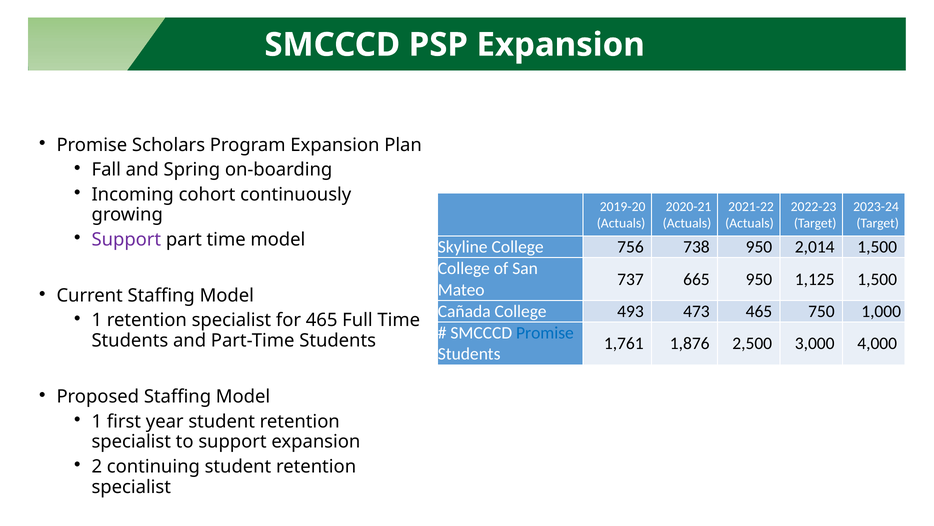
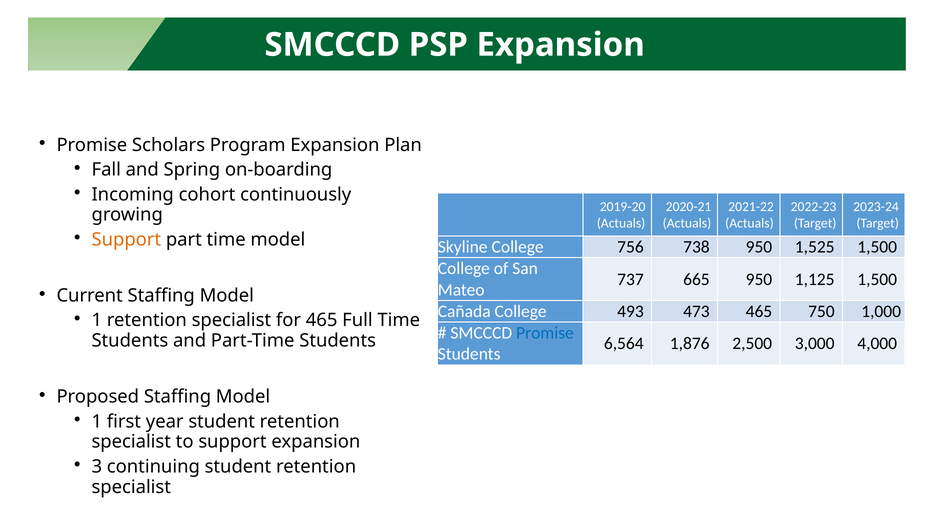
Support colour: purple -> orange (126, 239)
2,014: 2,014 -> 1,525 (815, 247)
1,761: 1,761 -> 6,564 (624, 343)
2: 2 -> 3 (97, 466)
